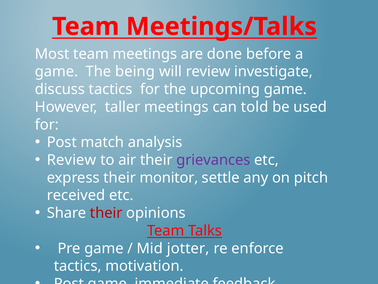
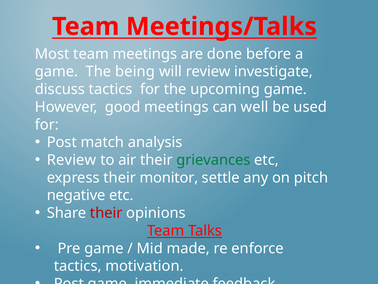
taller: taller -> good (123, 107)
told: told -> well (255, 107)
grievances colour: purple -> green (213, 160)
received: received -> negative (76, 195)
jotter: jotter -> made (188, 248)
